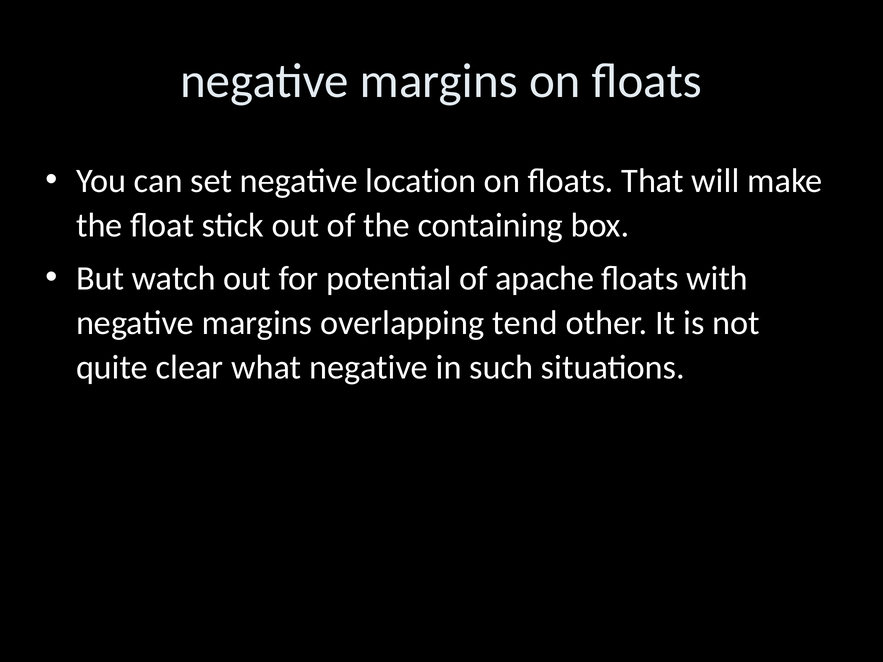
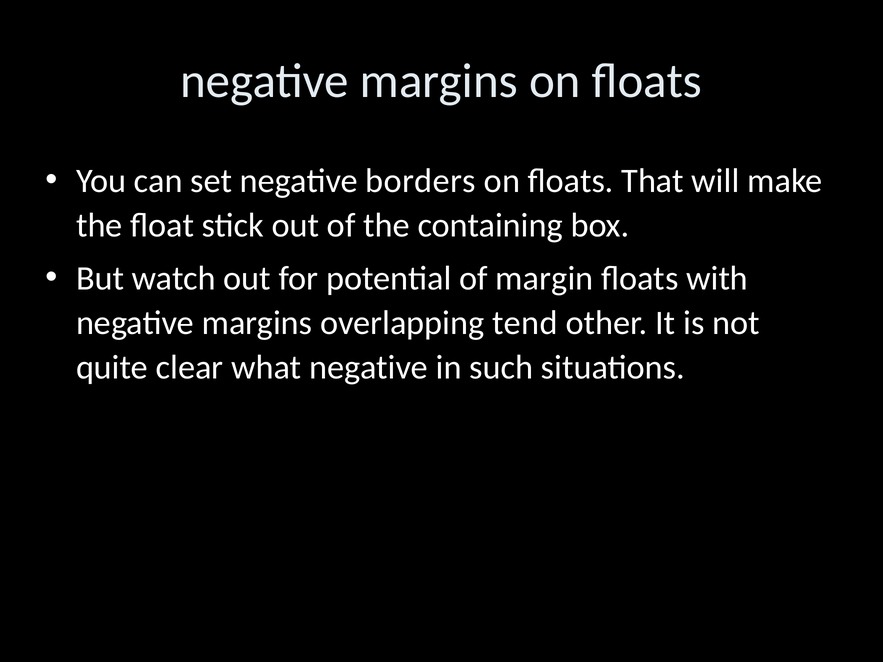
location: location -> borders (421, 181)
apache: apache -> margin (544, 278)
